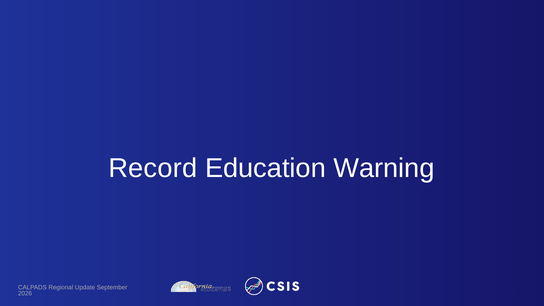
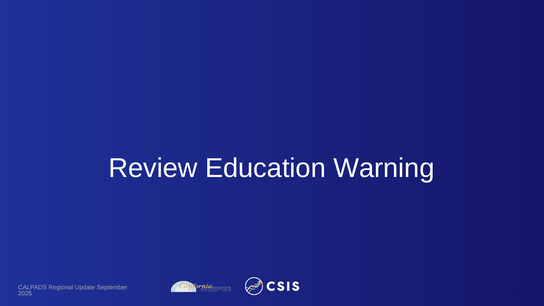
Record: Record -> Review (153, 168)
